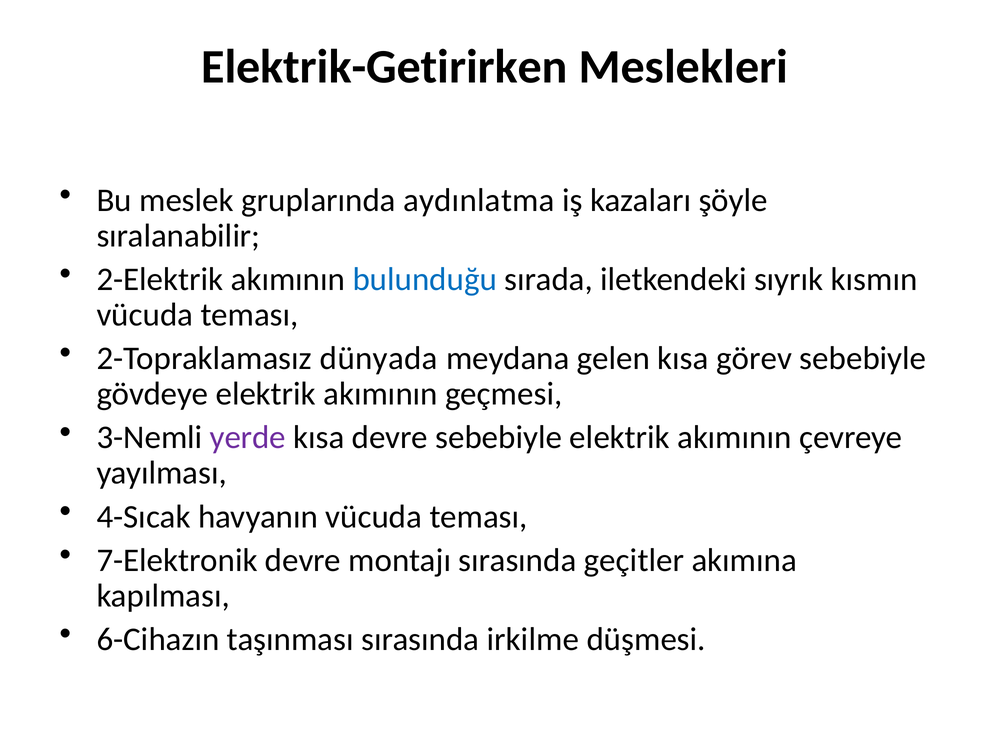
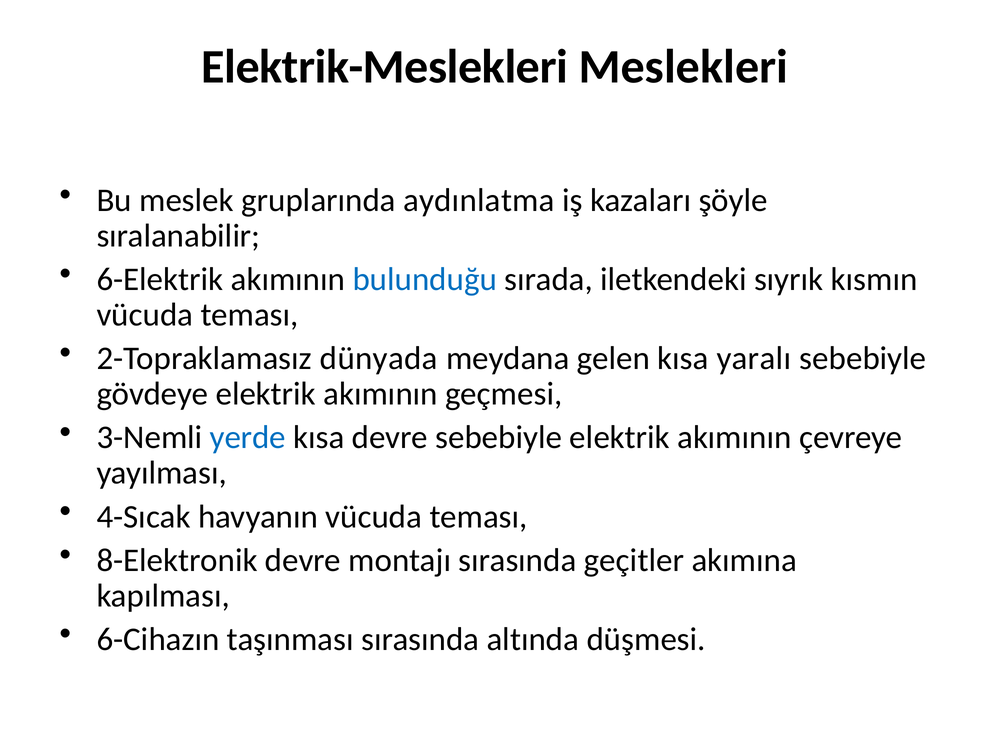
Elektrik-Getirirken: Elektrik-Getirirken -> Elektrik-Meslekleri (385, 67)
2-Elektrik: 2-Elektrik -> 6-Elektrik (160, 279)
görev: görev -> yaralı (754, 359)
yerde colour: purple -> blue (248, 438)
7-Elektronik: 7-Elektronik -> 8-Elektronik (177, 560)
irkilme: irkilme -> altında (533, 640)
